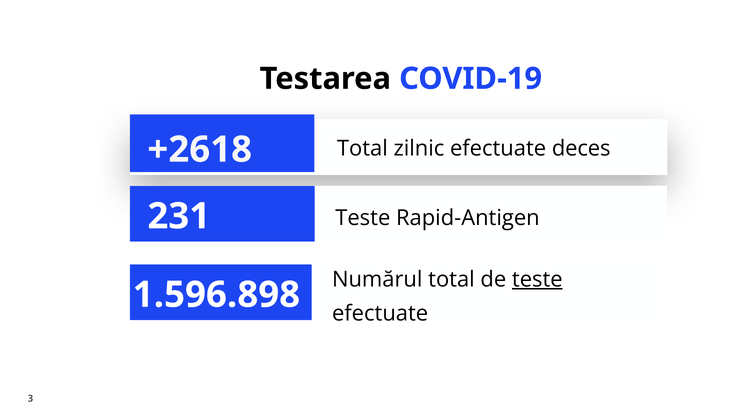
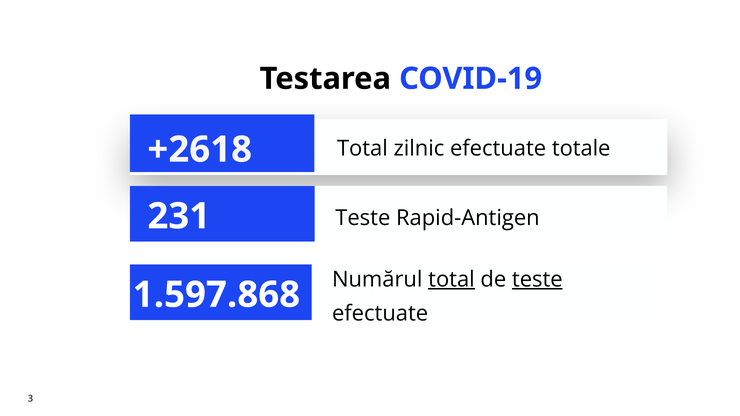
deces: deces -> totale (581, 149)
total underline: none -> present (451, 280)
1.596.898: 1.596.898 -> 1.597.868 (216, 295)
